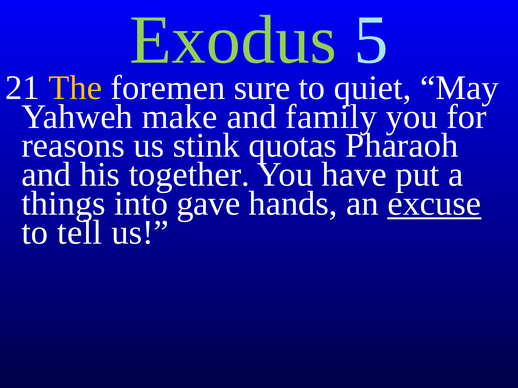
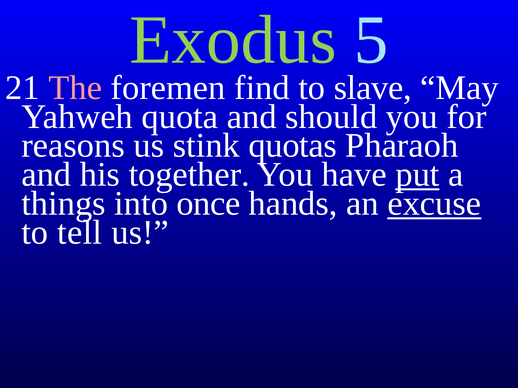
The colour: yellow -> pink (75, 88)
sure: sure -> find (262, 88)
quiet: quiet -> slave (373, 88)
make: make -> quota (180, 117)
family: family -> should (331, 117)
put underline: none -> present (417, 175)
gave: gave -> once (208, 204)
